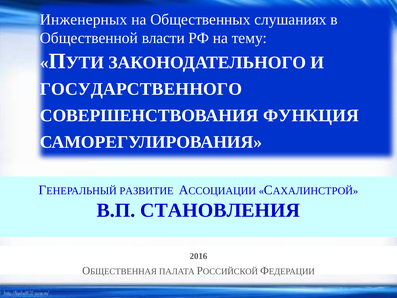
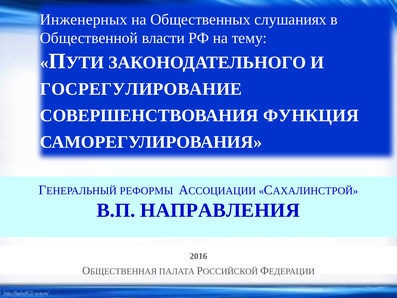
ГОСУДАРСТВЕННОГО: ГОСУДАРСТВЕННОГО -> ГОСРЕГУЛИРОВАНИЕ (141, 89)
РАЗВИТИЕ: РАЗВИТИЕ -> РЕФОРМЫ (146, 191)
СТАНОВЛЕНИЯ: СТАНОВЛЕНИЯ -> НАПРАВЛЕНИЯ (220, 210)
